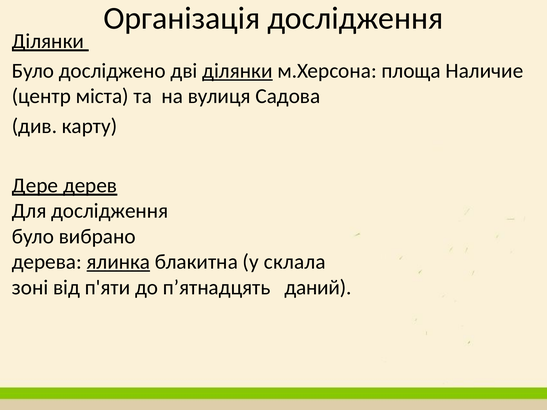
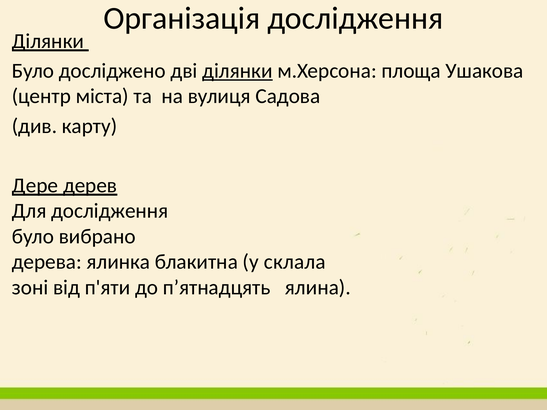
Наличие: Наличие -> Ушакова (484, 71)
ялинка underline: present -> none (118, 262)
даний: даний -> ялина (318, 287)
